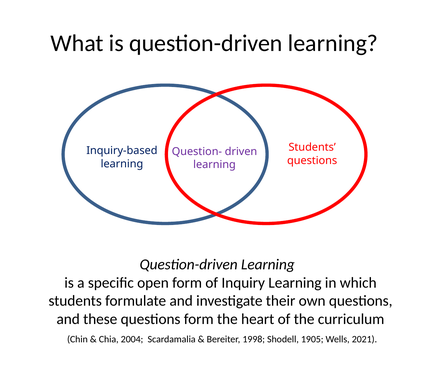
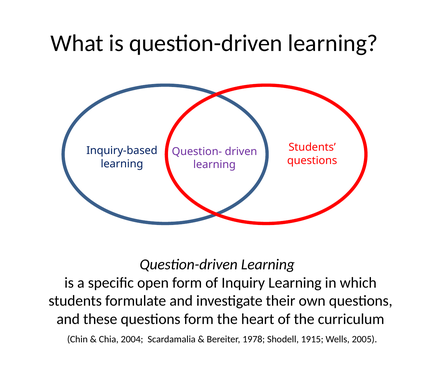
1998: 1998 -> 1978 (254, 339)
1905: 1905 -> 1915 (312, 339)
2021: 2021 -> 2005 (364, 339)
